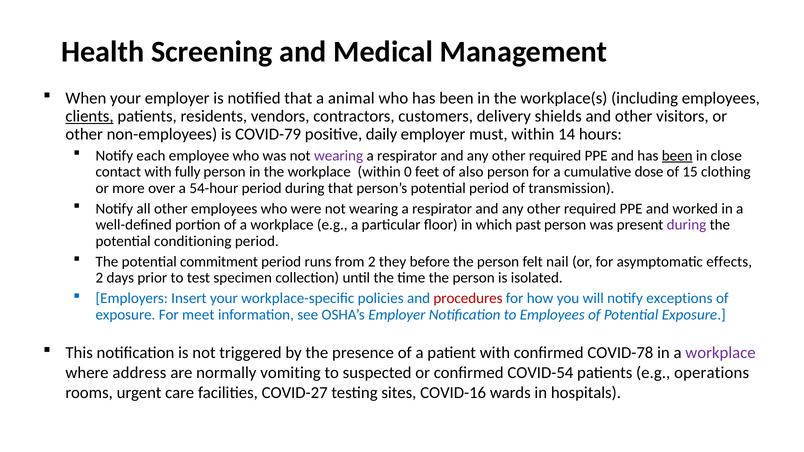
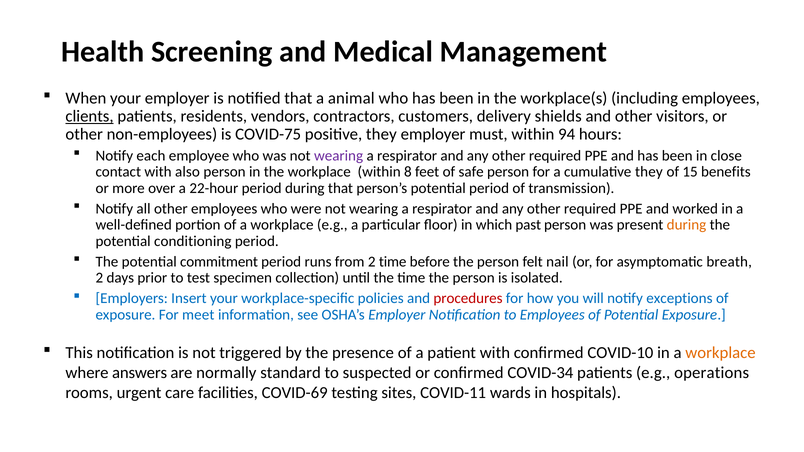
COVID-79: COVID-79 -> COVID-75 (268, 134)
positive daily: daily -> they (381, 134)
14: 14 -> 94 (567, 134)
been underline: present -> none (677, 156)
fully: fully -> also (187, 172)
0: 0 -> 8 (408, 172)
also: also -> safe (471, 172)
cumulative dose: dose -> they (649, 172)
clothing: clothing -> benefits (726, 172)
54-hour: 54-hour -> 22-hour (214, 188)
during colour: purple -> orange (687, 225)
2 they: they -> time (393, 262)
effects: effects -> breath (729, 262)
COVID-78: COVID-78 -> COVID-10 (620, 353)
workplace colour: purple -> orange (720, 353)
address: address -> answers (140, 373)
vomiting: vomiting -> standard (291, 373)
COVID-54: COVID-54 -> COVID-34 (540, 373)
COVID-27: COVID-27 -> COVID-69 (295, 393)
COVID-16: COVID-16 -> COVID-11 (453, 393)
